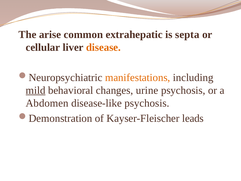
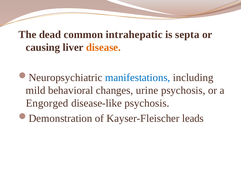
arise: arise -> dead (50, 34)
extrahepatic: extrahepatic -> intrahepatic (134, 34)
cellular: cellular -> causing (43, 47)
manifestations colour: orange -> blue (138, 77)
mild underline: present -> none (36, 90)
Abdomen: Abdomen -> Engorged (47, 103)
